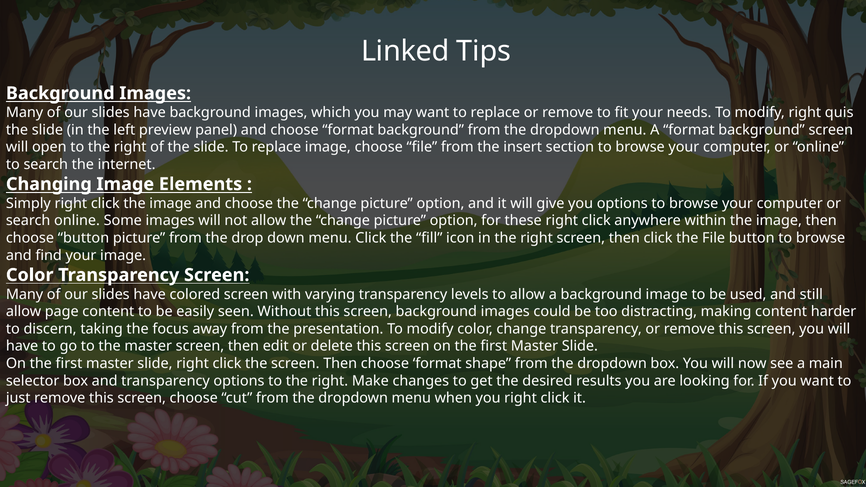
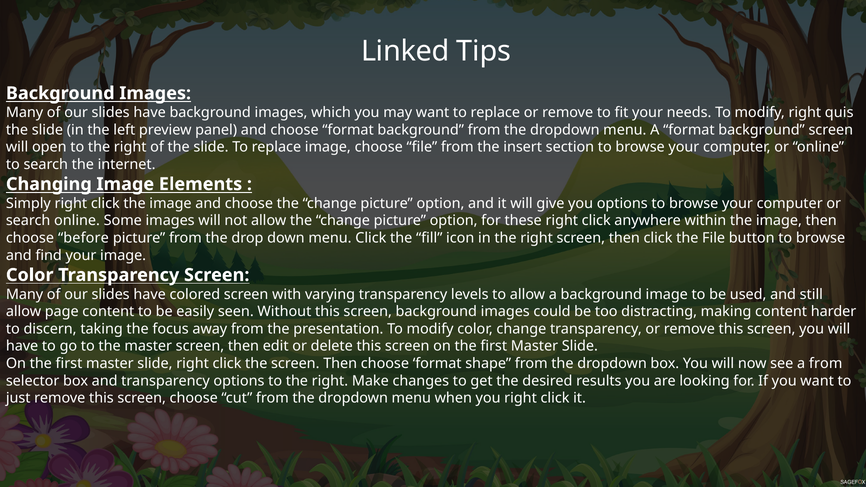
choose button: button -> before (83, 238)
a main: main -> from (826, 364)
